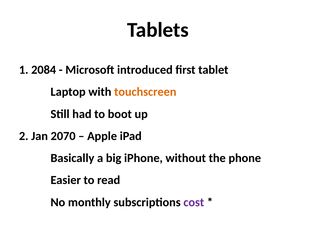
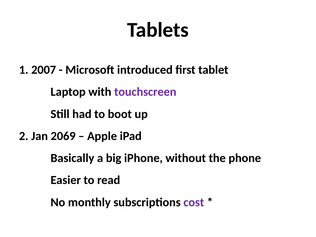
2084: 2084 -> 2007 (44, 70)
touchscreen colour: orange -> purple (145, 92)
2070: 2070 -> 2069 (63, 136)
